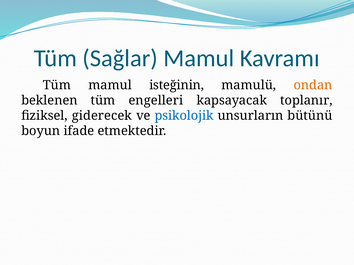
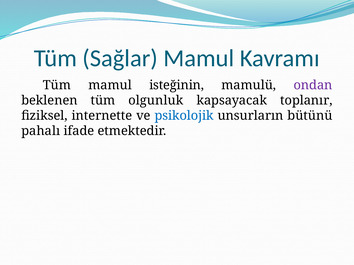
ondan colour: orange -> purple (313, 85)
engelleri: engelleri -> olgunluk (156, 101)
giderecek: giderecek -> internette (102, 116)
boyun: boyun -> pahalı (41, 131)
